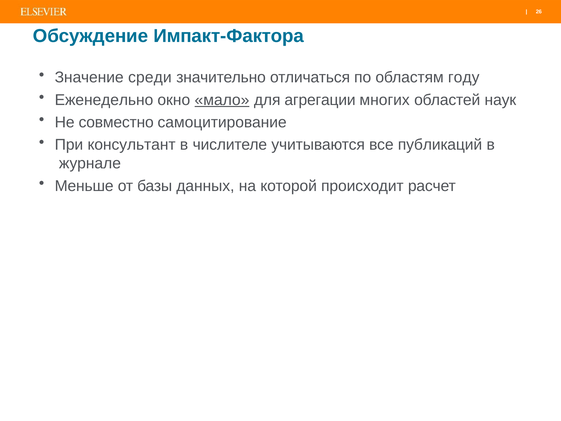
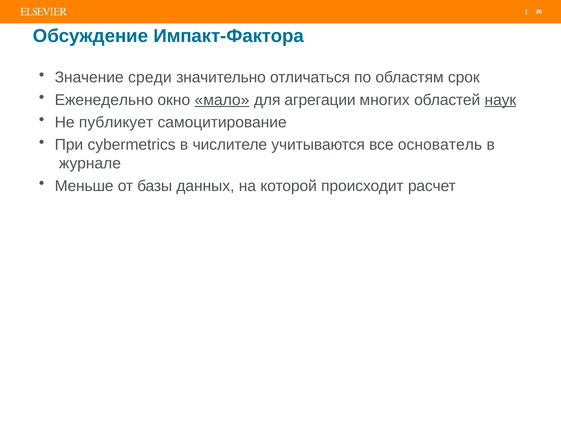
году: году -> срок (464, 77)
наук underline: none -> present (500, 100)
совместно: совместно -> публикует (116, 122)
консультант: консультант -> суbermetrics (132, 145)
публикаций: публикаций -> основатель (440, 145)
